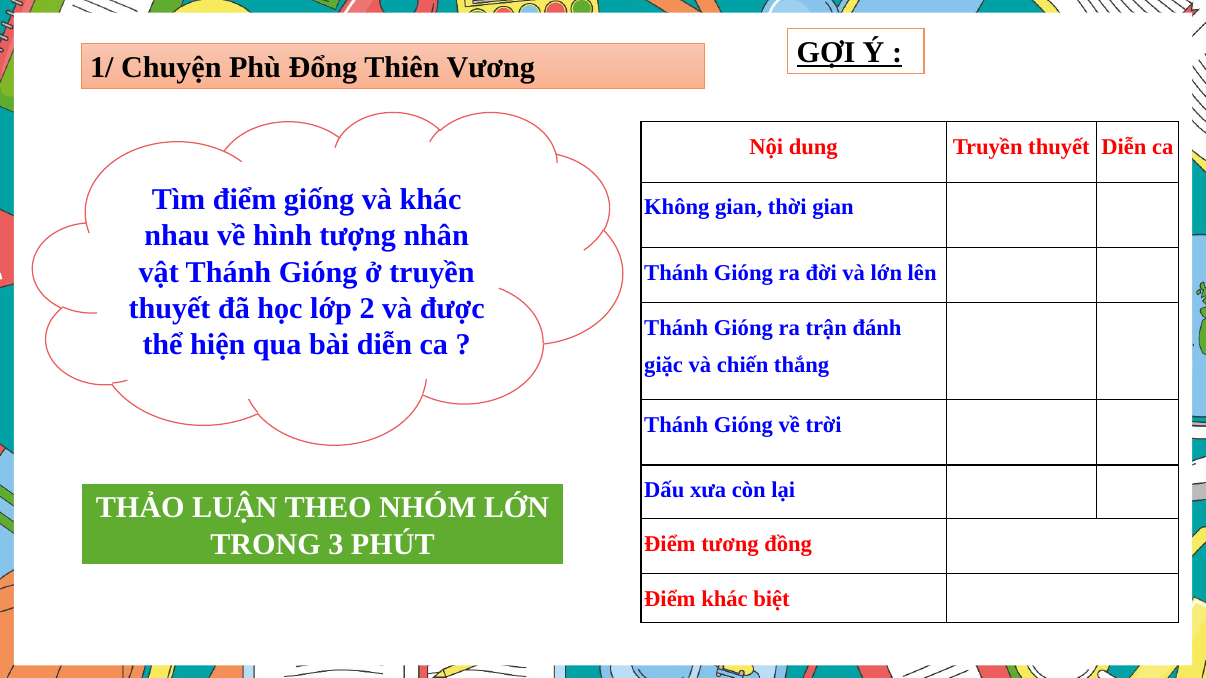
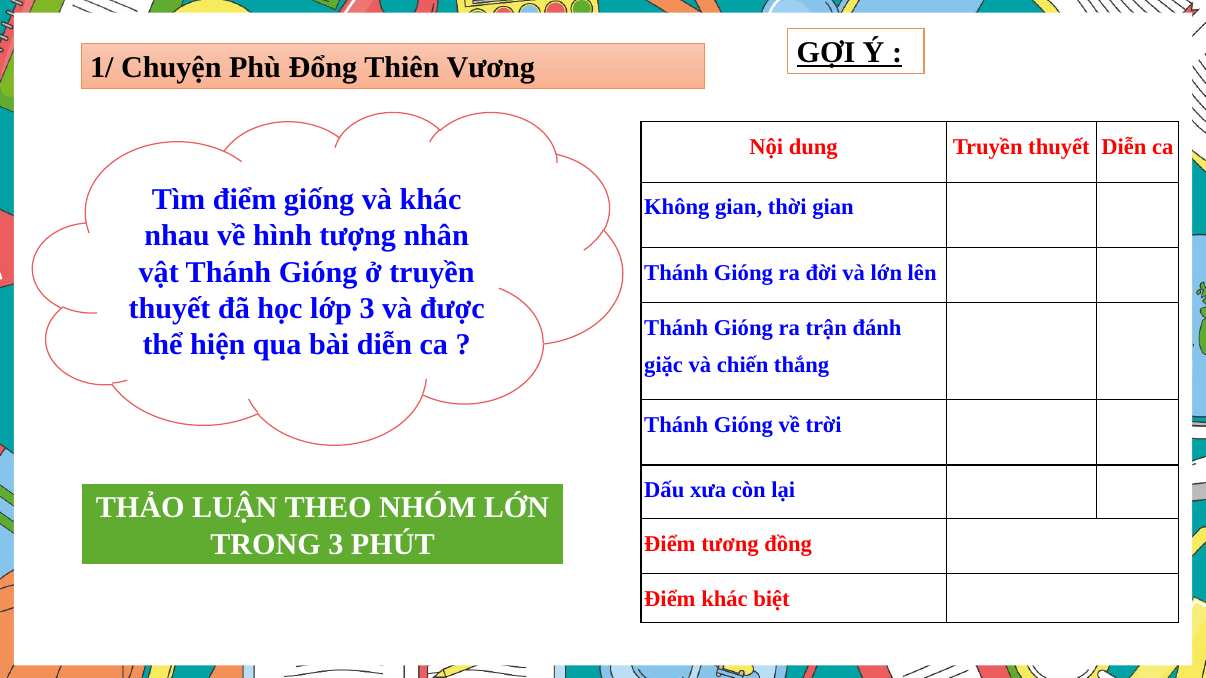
lớp 2: 2 -> 3 (367, 308)
